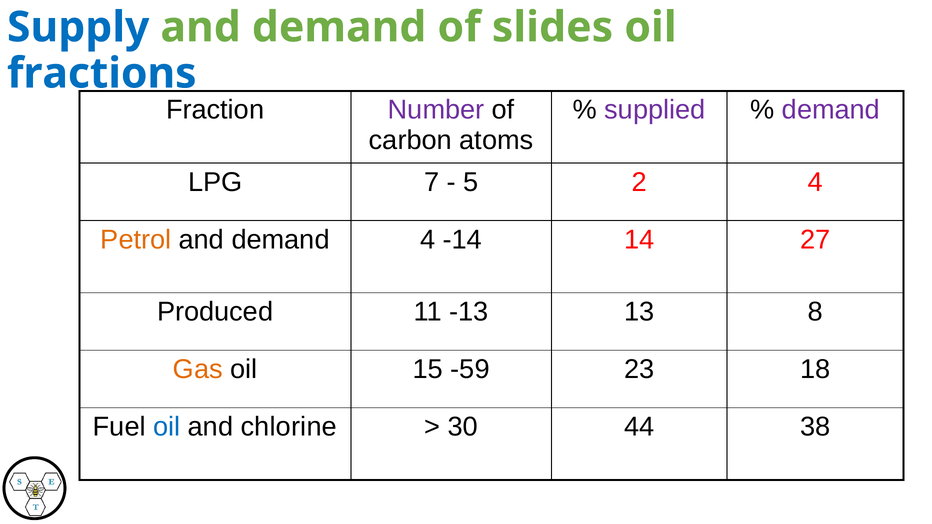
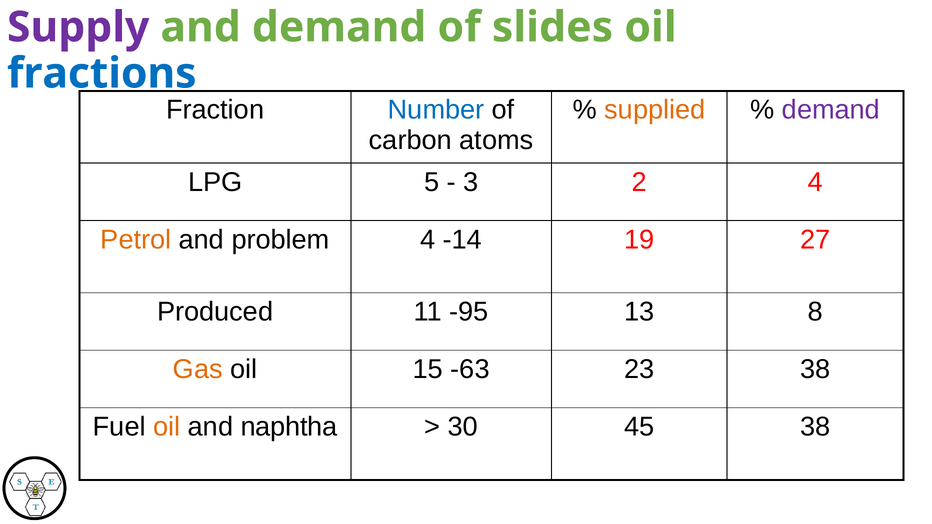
Supply colour: blue -> purple (78, 27)
Number colour: purple -> blue (436, 110)
supplied colour: purple -> orange (655, 110)
7: 7 -> 5 (432, 182)
5: 5 -> 3 (471, 182)
demand: demand -> problem (281, 240)
14: 14 -> 19 (639, 240)
-13: -13 -> -95 (469, 312)
-59: -59 -> -63 (470, 370)
23 18: 18 -> 38 (815, 370)
oil colour: blue -> orange (167, 427)
chlorine: chlorine -> naphtha (289, 427)
44: 44 -> 45 (639, 427)
